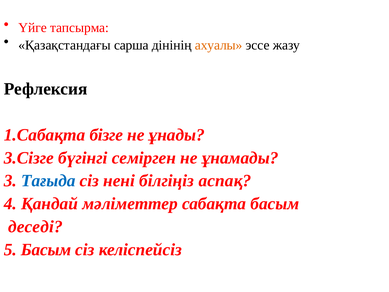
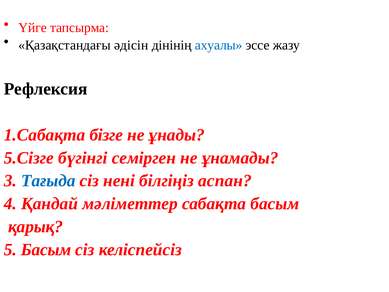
сарша: сарша -> әдісін (131, 45)
ахуалы colour: orange -> blue (219, 45)
3.Сізге: 3.Сізге -> 5.Сізге (29, 158)
аспақ: аспақ -> аспан (225, 181)
деседі: деседі -> қарық (36, 226)
